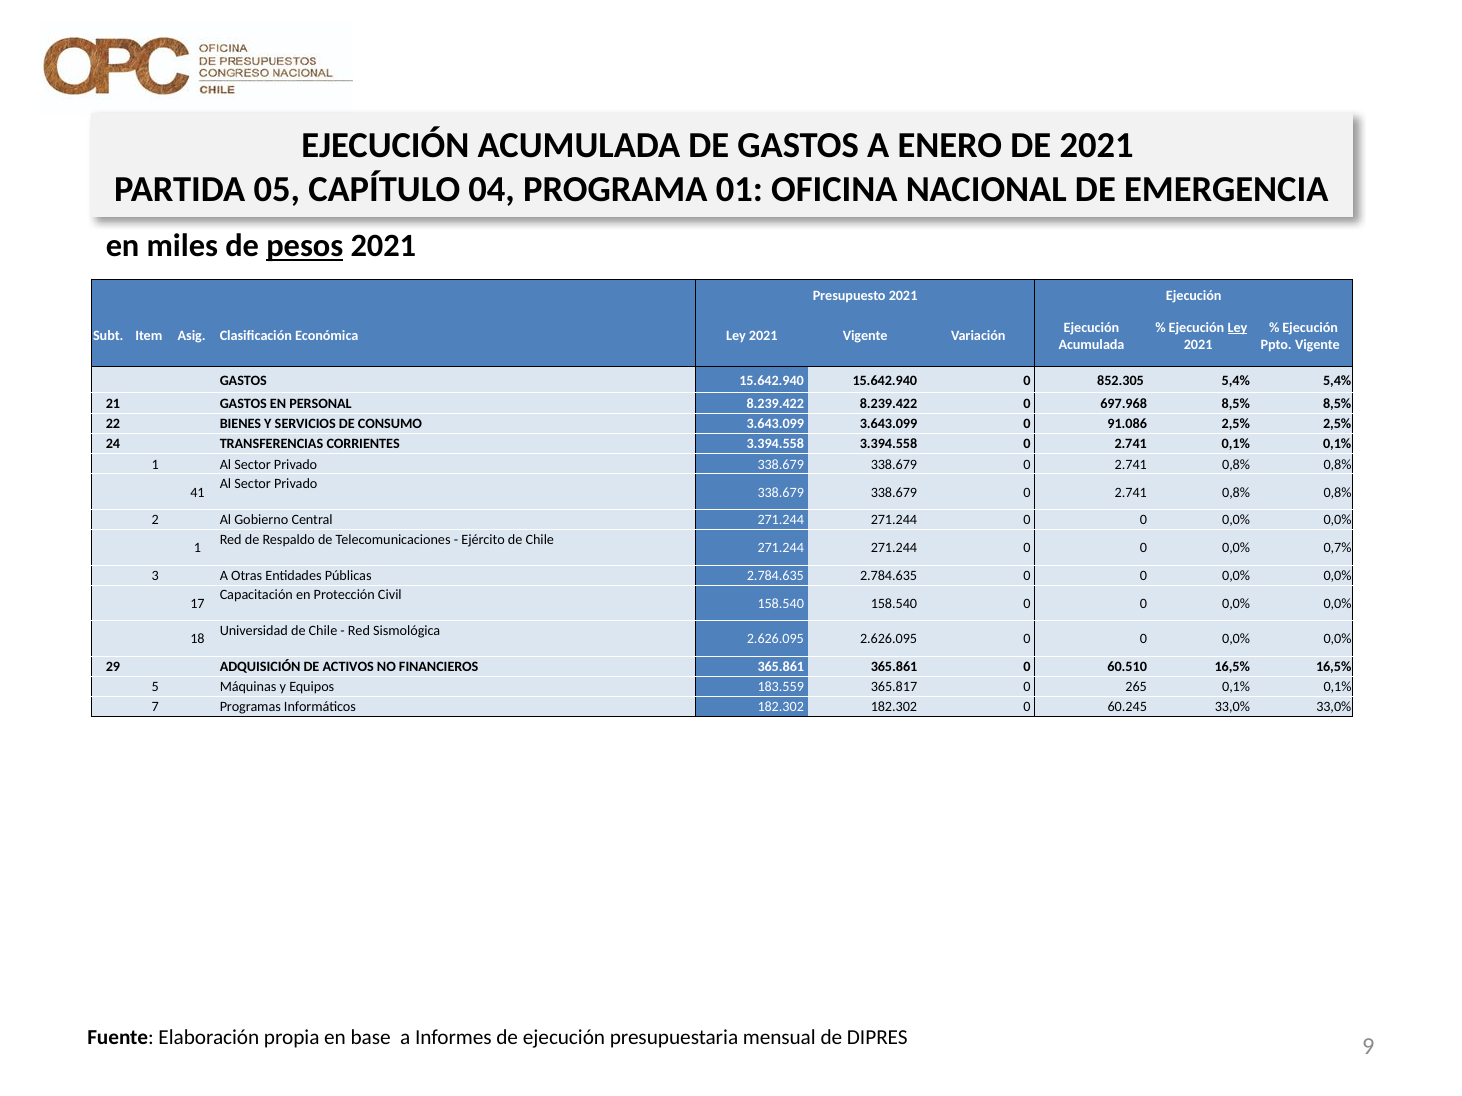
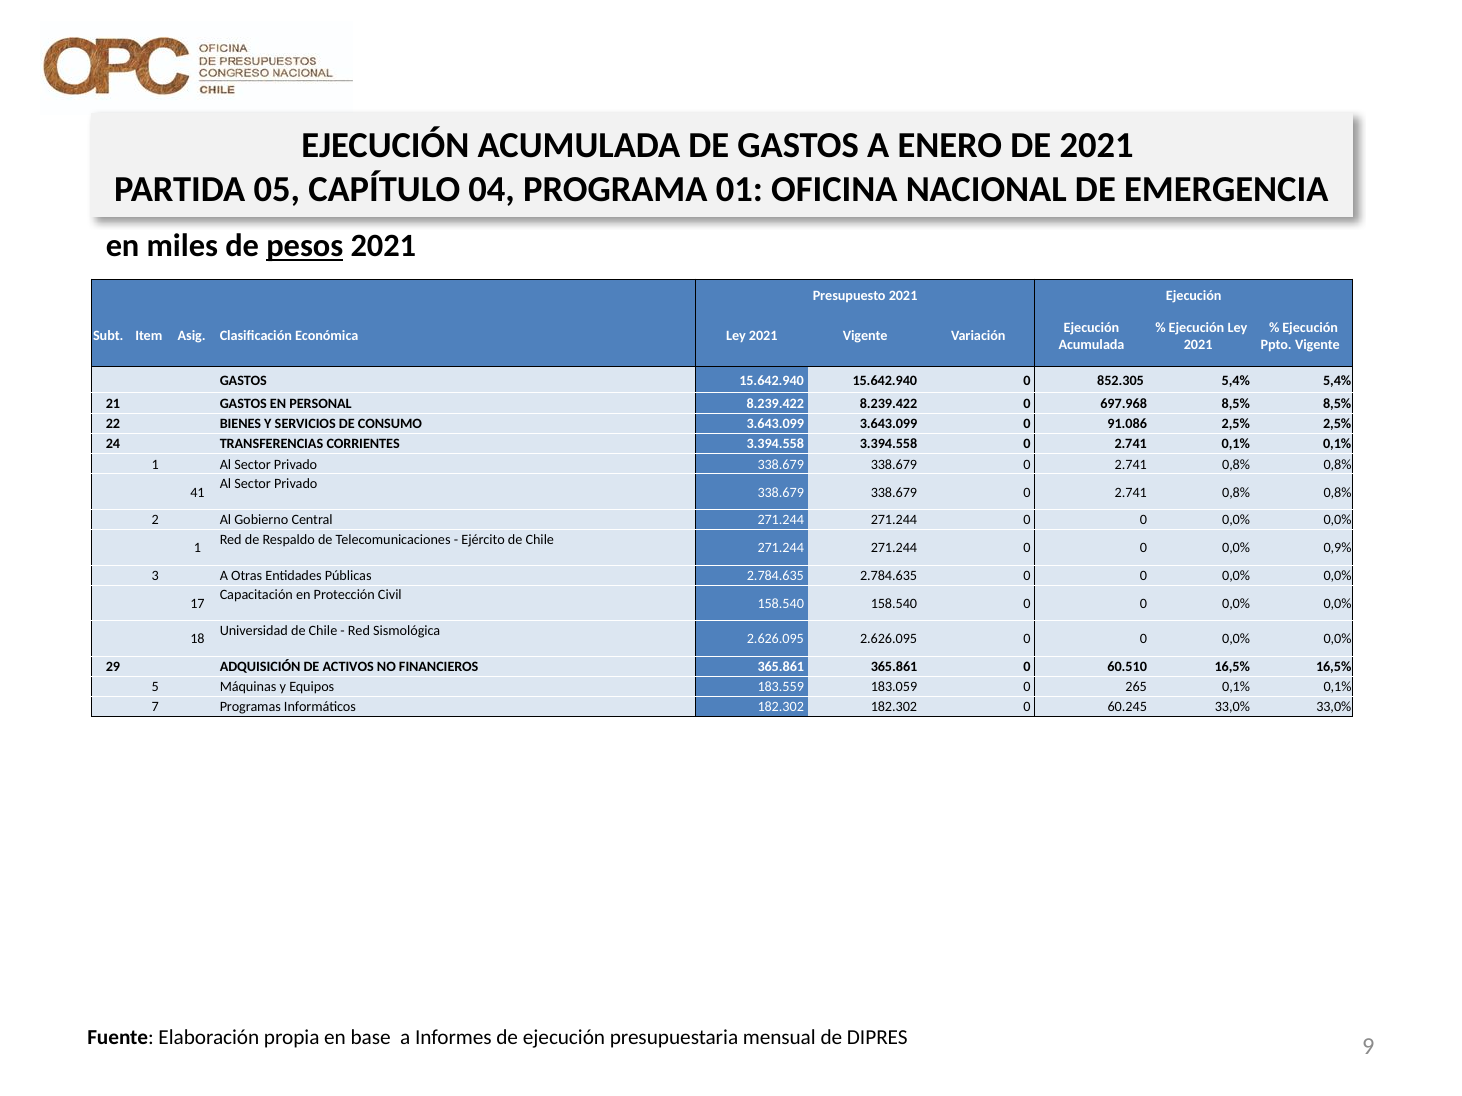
Ley underline: present -> none (1238, 327)
0,7%: 0,7% -> 0,9% (1338, 548)
365.817: 365.817 -> 183.059 (894, 687)
